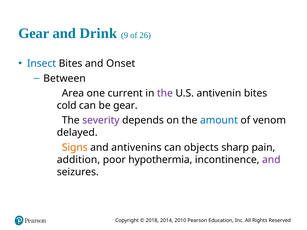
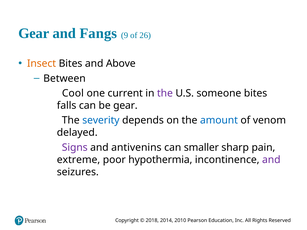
Drink: Drink -> Fangs (98, 33)
Insect colour: blue -> orange (42, 64)
Onset: Onset -> Above (121, 64)
Area: Area -> Cool (73, 93)
antivenin: antivenin -> someone (219, 93)
cold: cold -> falls (67, 106)
severity colour: purple -> blue (101, 120)
Signs colour: orange -> purple (75, 148)
objects: objects -> smaller (201, 148)
addition: addition -> extreme (78, 160)
